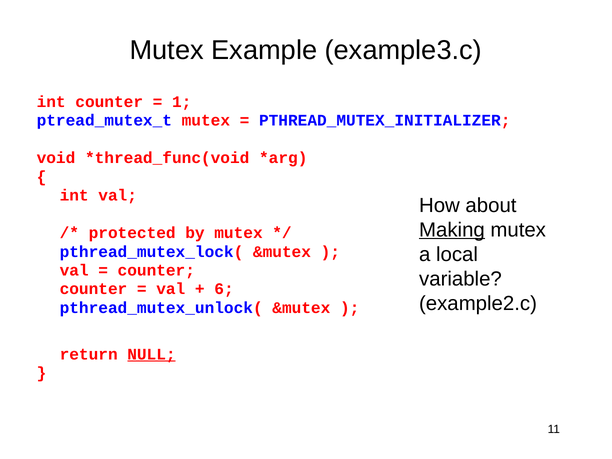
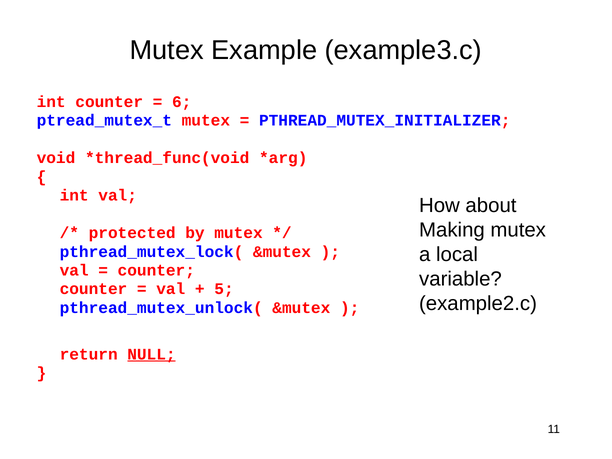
1: 1 -> 6 (182, 102)
Making underline: present -> none (452, 230)
6: 6 -> 5 (224, 289)
